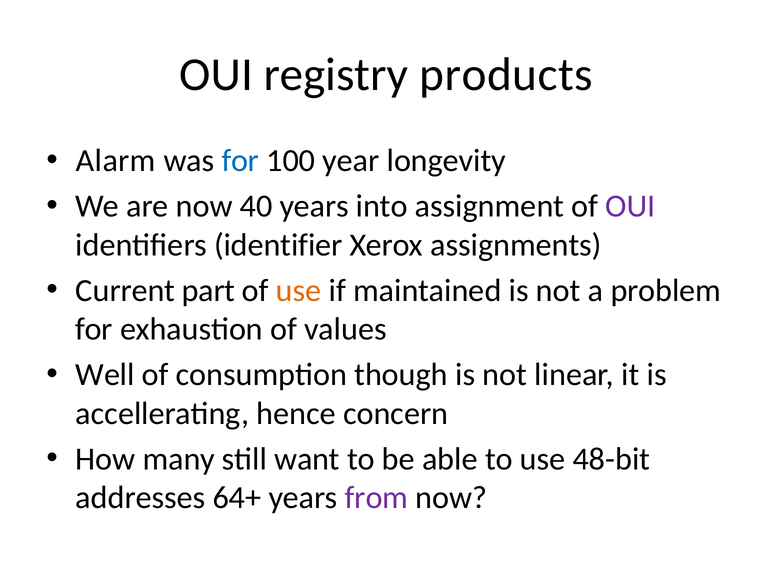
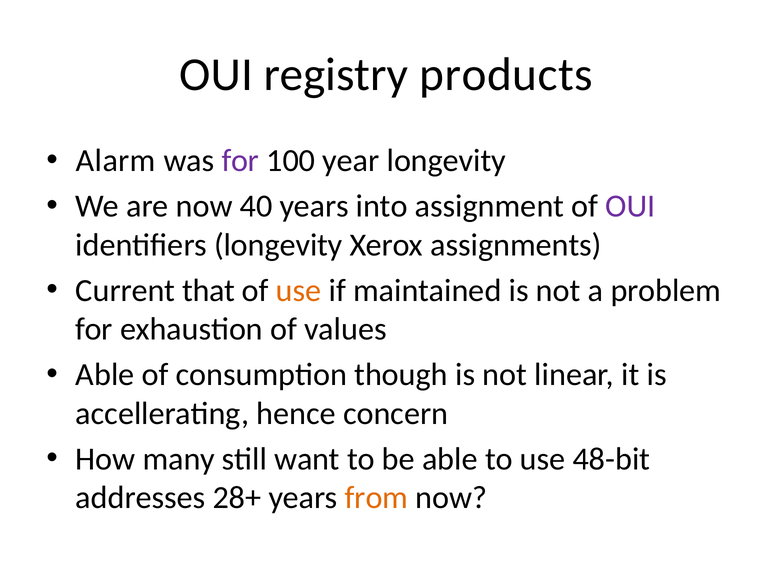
for colour: blue -> purple (240, 161)
identifiers identifier: identifier -> longevity (278, 245)
part: part -> that (209, 291)
Well: Well -> Able (105, 375)
64+: 64+ -> 28+ (237, 498)
from colour: purple -> orange (376, 498)
